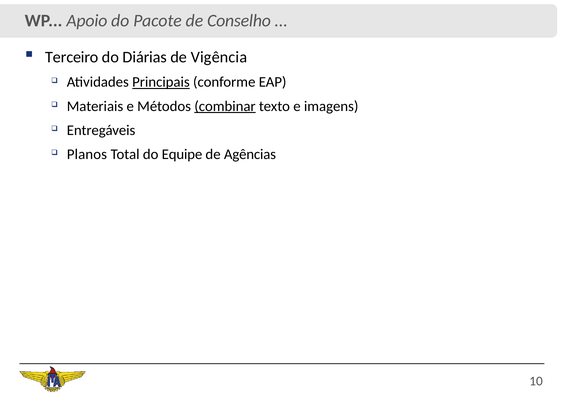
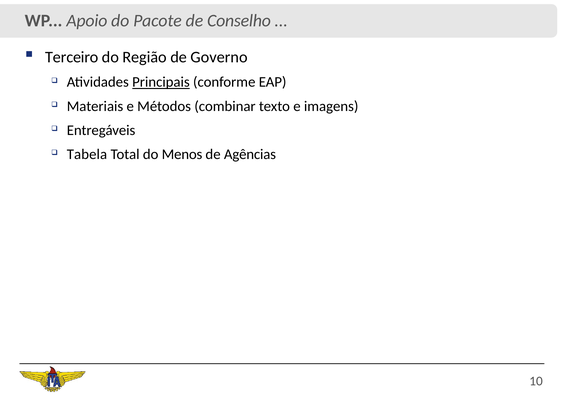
Diárias: Diárias -> Região (145, 57)
Vigência: Vigência -> Governo (219, 57)
combinar underline: present -> none (225, 106)
Planos: Planos -> Tabela (87, 154)
Equipe: Equipe -> Menos (182, 154)
